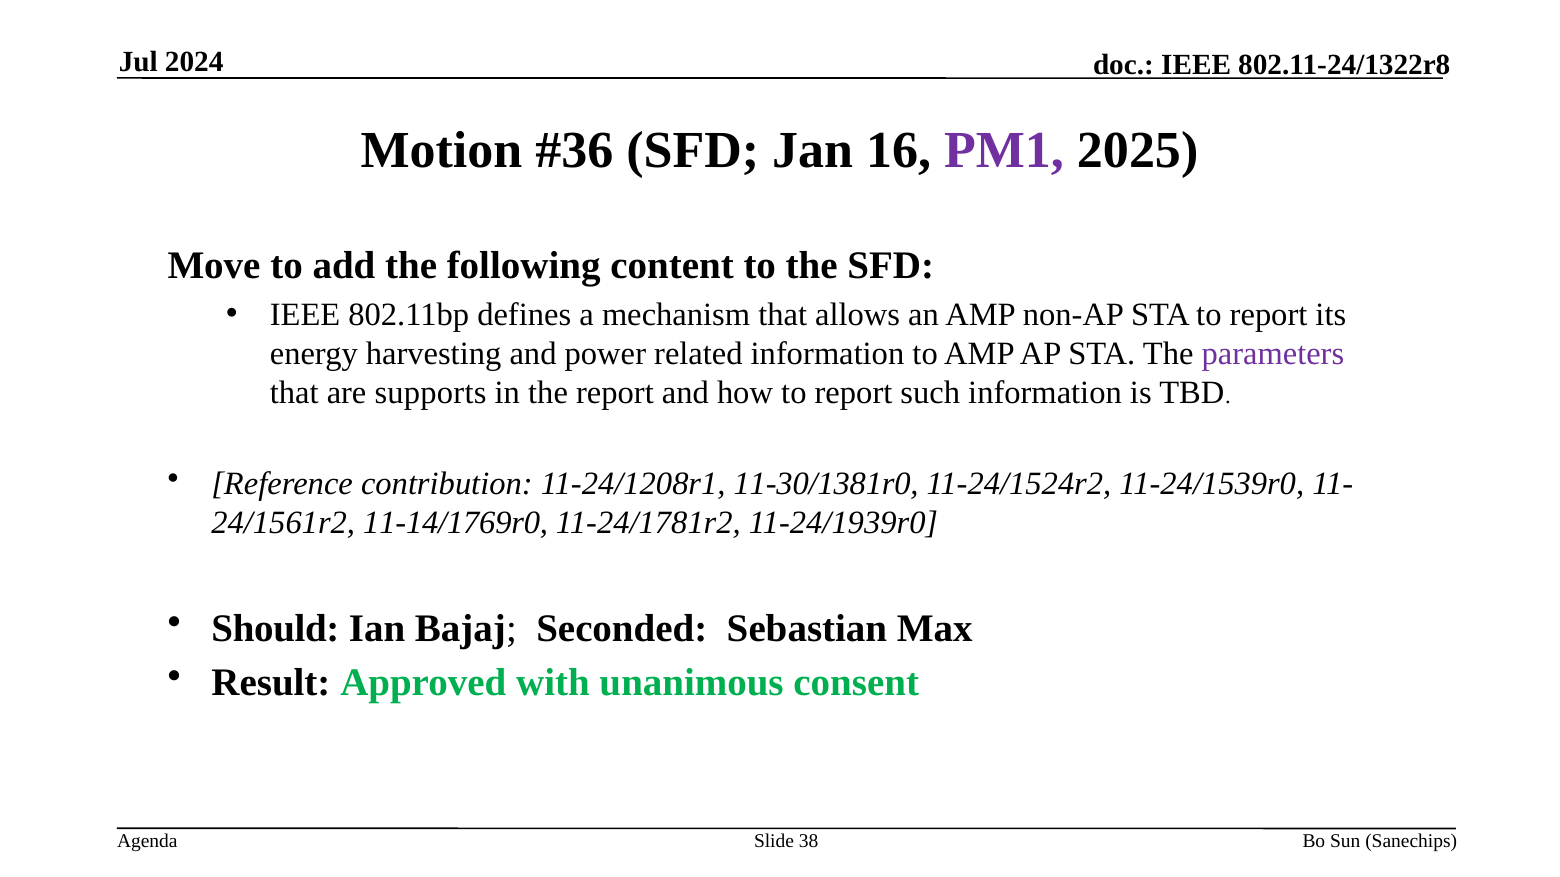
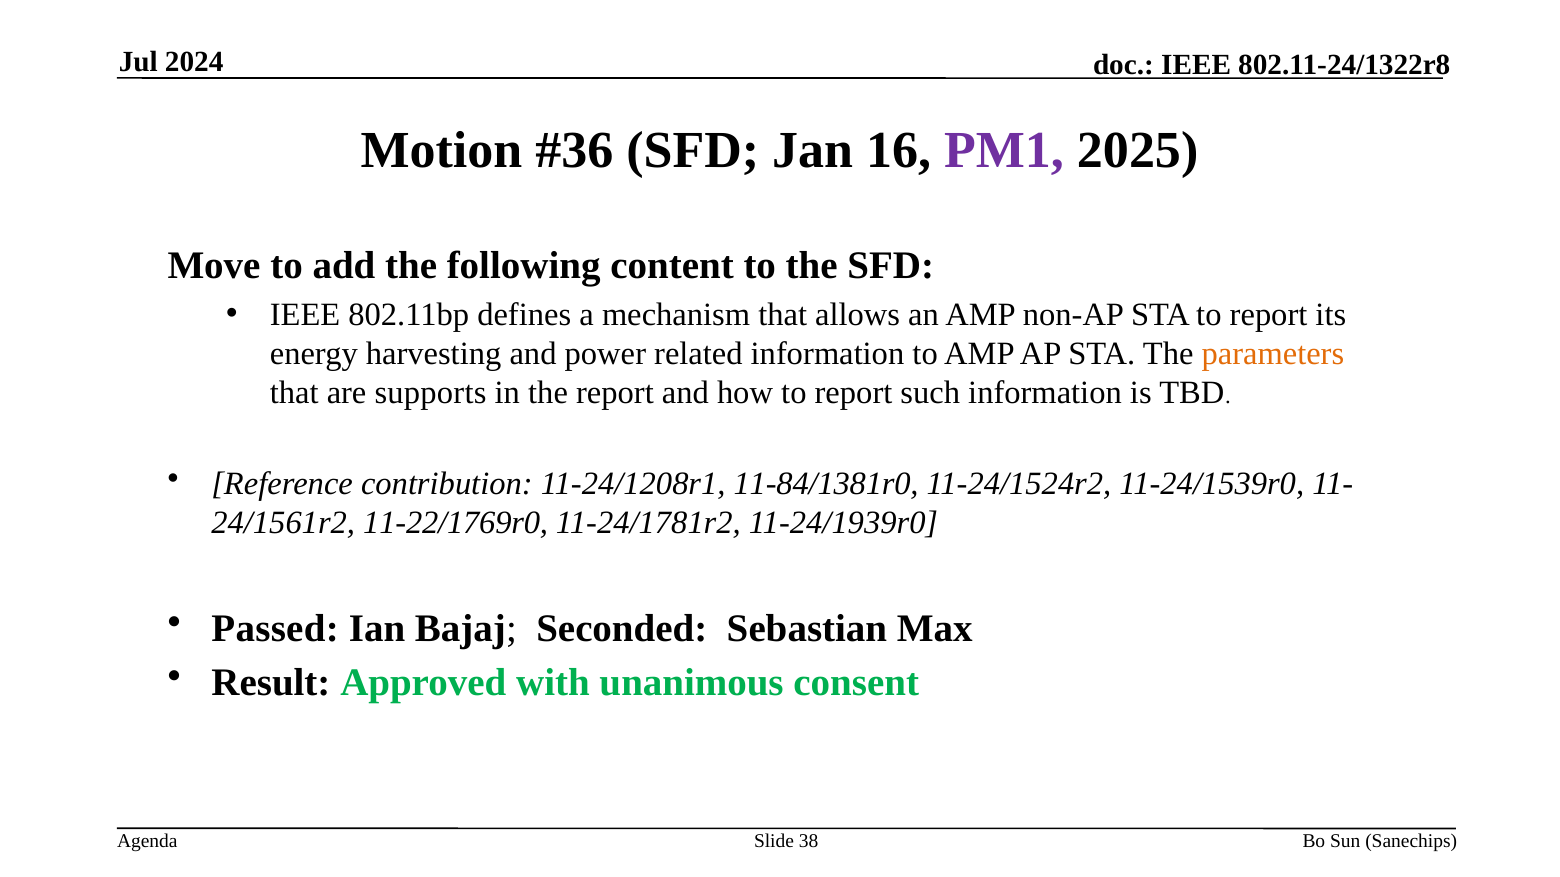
parameters colour: purple -> orange (1273, 354)
11-30/1381r0: 11-30/1381r0 -> 11-84/1381r0 (826, 484)
11-14/1769r0: 11-14/1769r0 -> 11-22/1769r0 (456, 523)
Should: Should -> Passed (275, 629)
